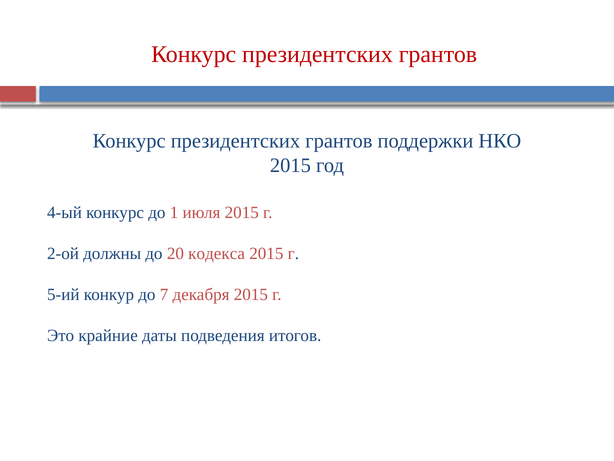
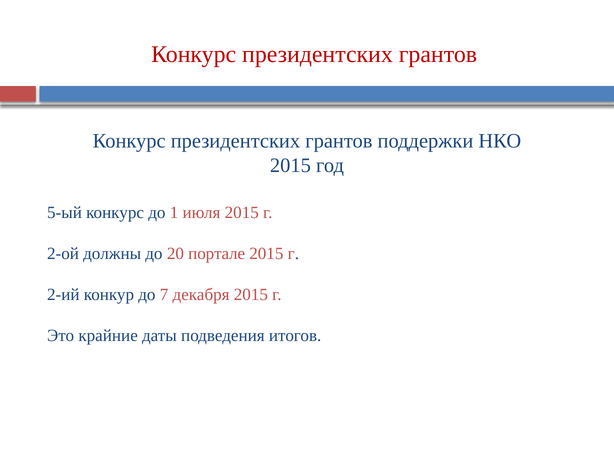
4-ый: 4-ый -> 5-ый (64, 212)
кодекса: кодекса -> портале (217, 253)
5-ий: 5-ий -> 2-ий (63, 294)
